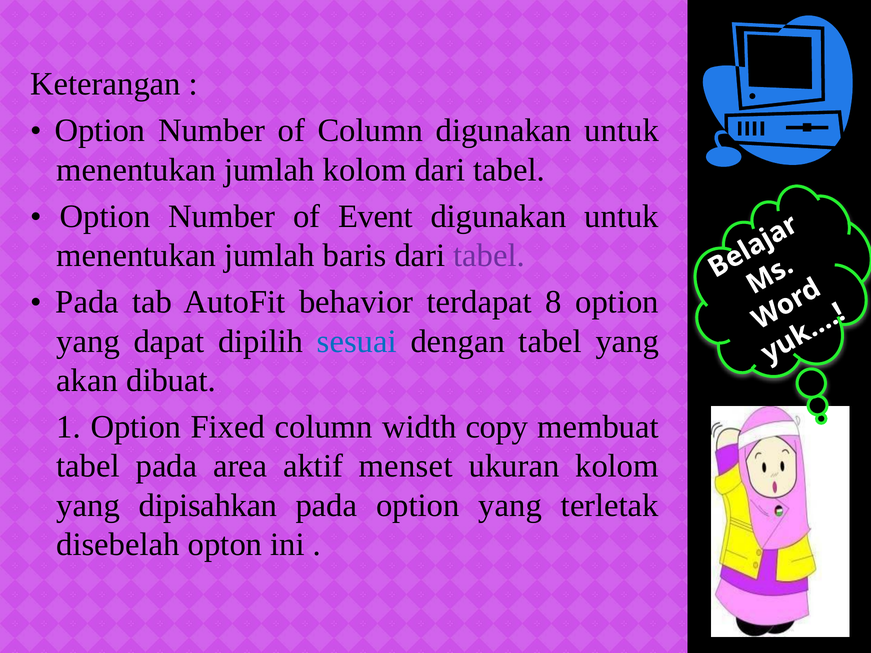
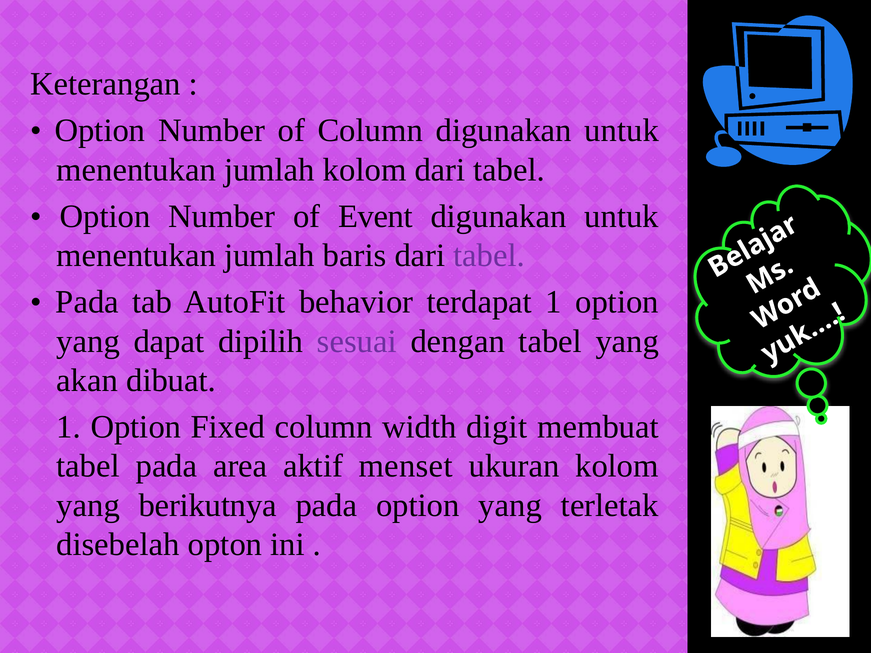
terdapat 8: 8 -> 1 (554, 302)
sesuai colour: blue -> purple (357, 341)
copy: copy -> digit (497, 427)
dipisahkan: dipisahkan -> berikutnya (208, 506)
